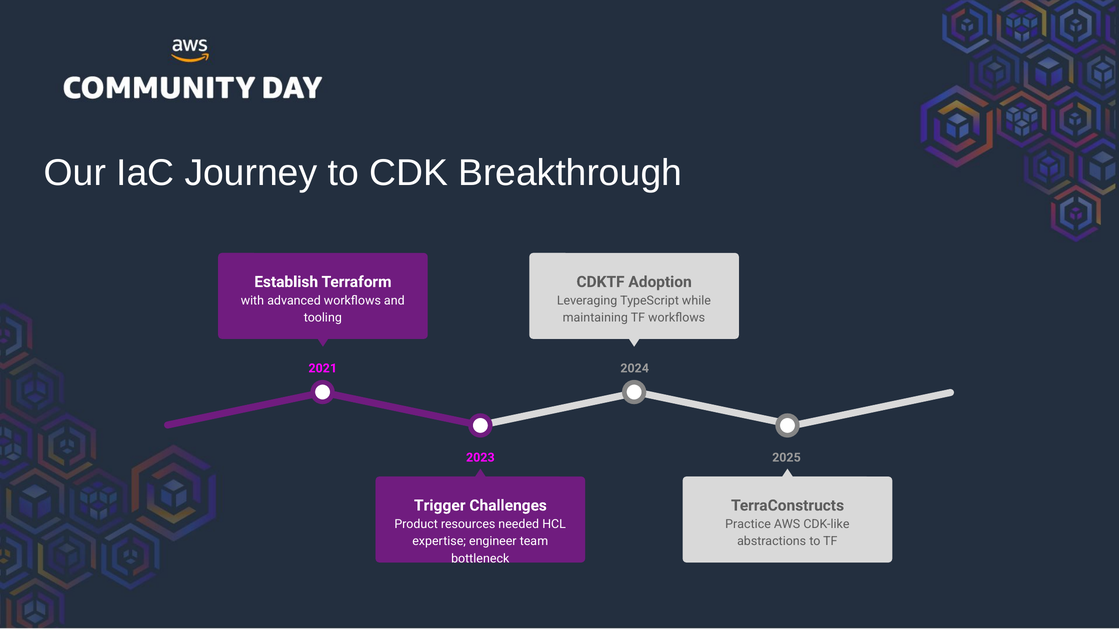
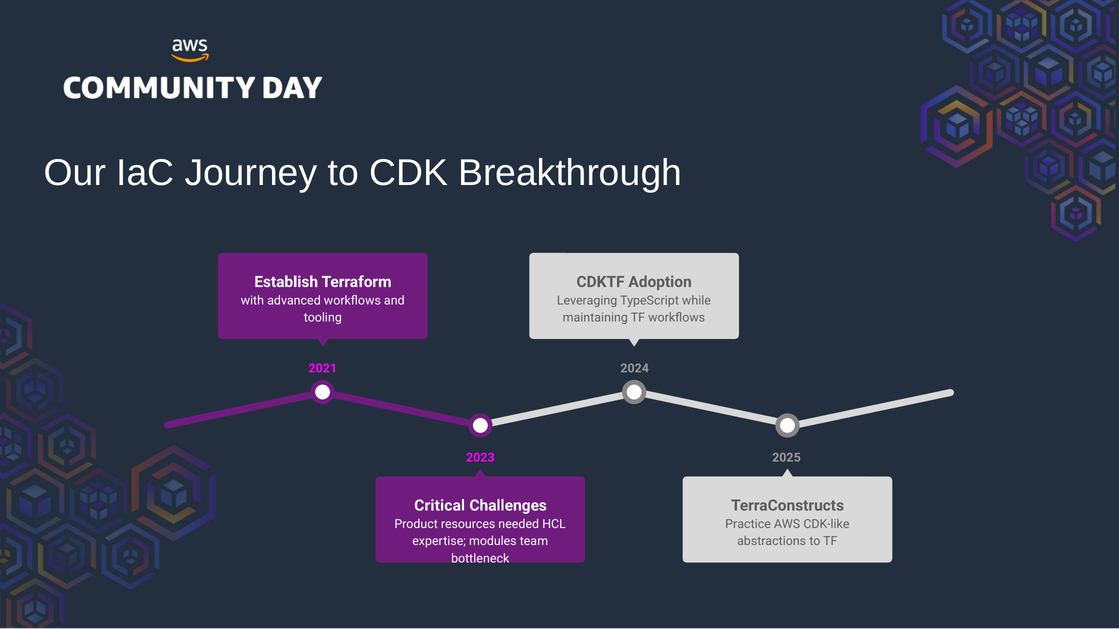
Trigger: Trigger -> Critical (440, 506)
engineer: engineer -> modules (493, 542)
